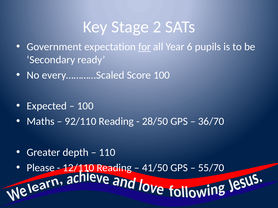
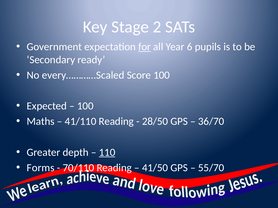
92/110: 92/110 -> 41/110 (81, 122)
110 underline: none -> present (107, 153)
Please: Please -> Forms (41, 168)
12/110: 12/110 -> 70/110 (78, 168)
